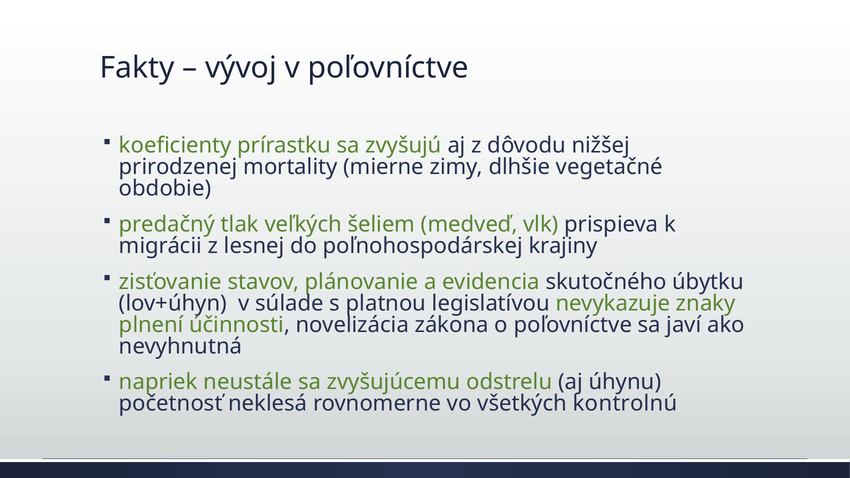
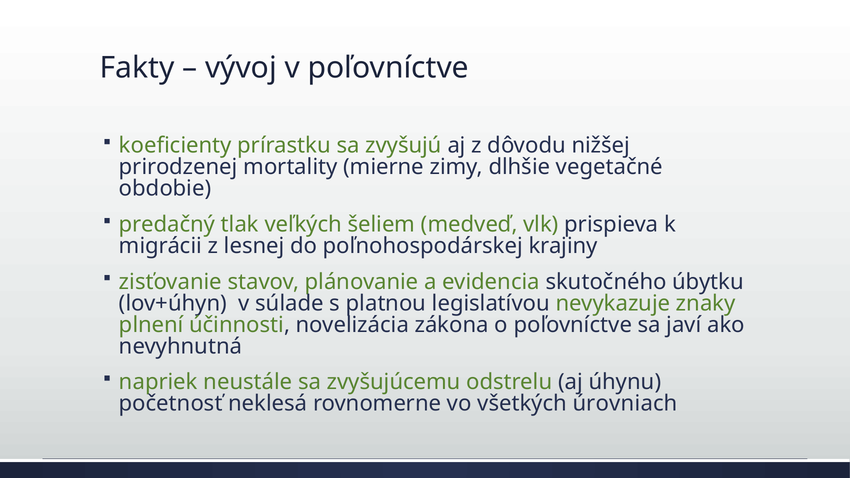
kontrolnú: kontrolnú -> úrovniach (625, 404)
